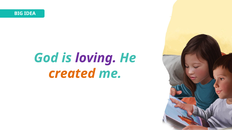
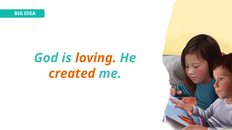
loving colour: purple -> orange (96, 58)
